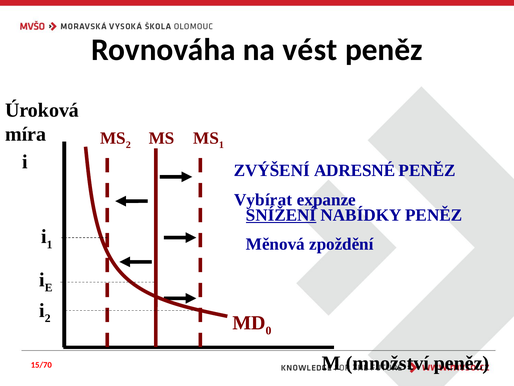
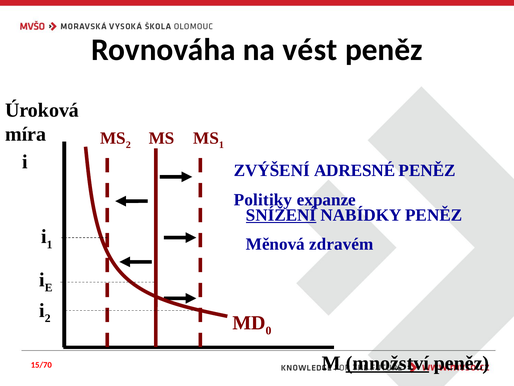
Vybírat: Vybírat -> Politiky (263, 199)
zpoždění: zpoždění -> zdravém (341, 244)
množství underline: none -> present (387, 363)
